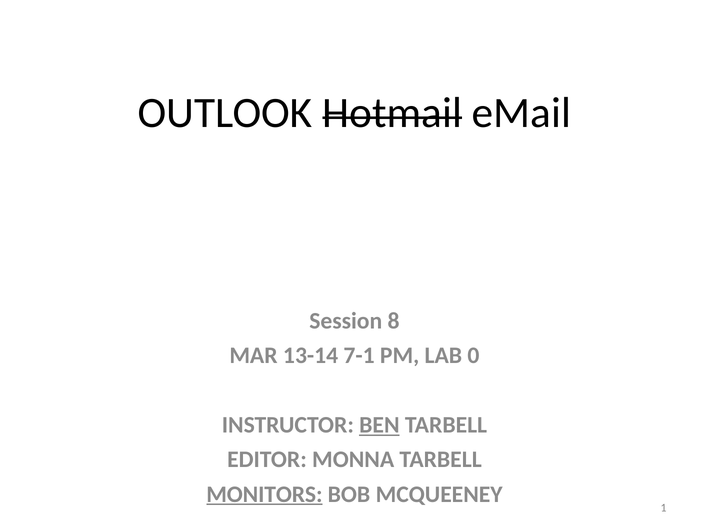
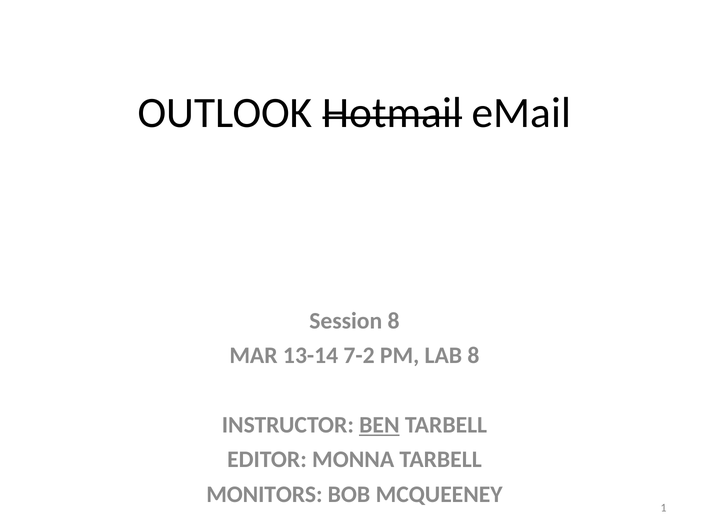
7-1: 7-1 -> 7-2 (359, 355)
LAB 0: 0 -> 8 (473, 355)
MONITORS underline: present -> none (264, 494)
